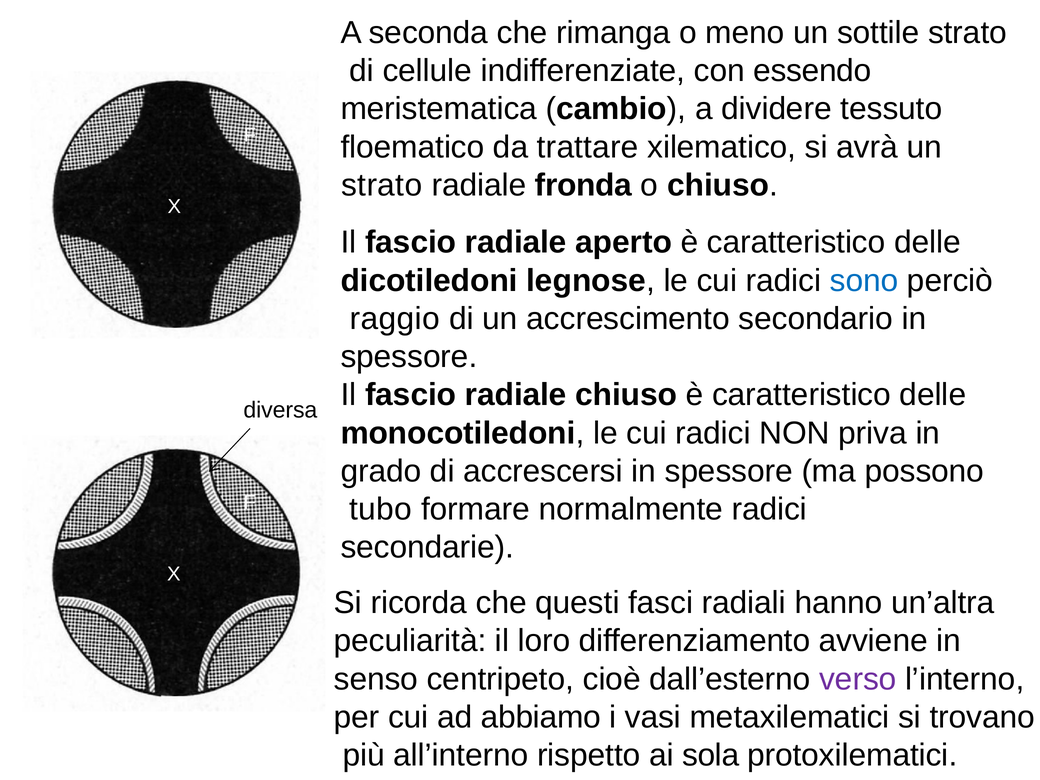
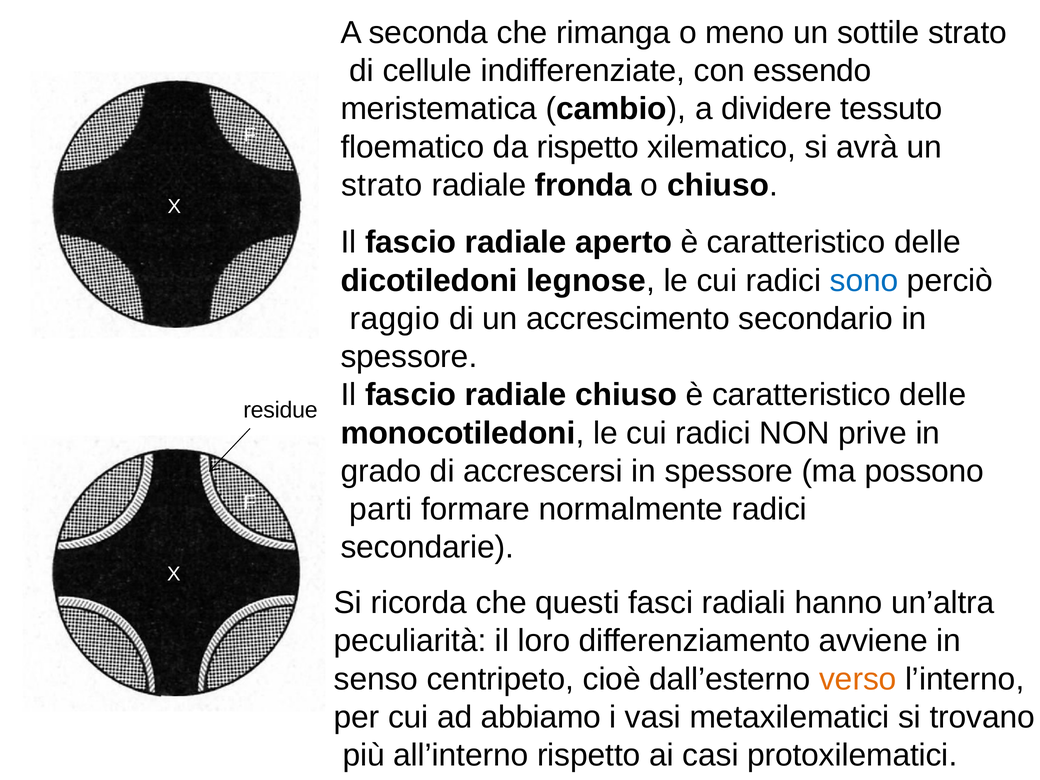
da trattare: trattare -> rispetto (588, 147)
diversa: diversa -> residue (280, 410)
priva: priva -> prive (873, 433)
tubo: tubo -> parti (381, 509)
verso colour: purple -> orange (858, 679)
sola: sola -> casi (711, 755)
